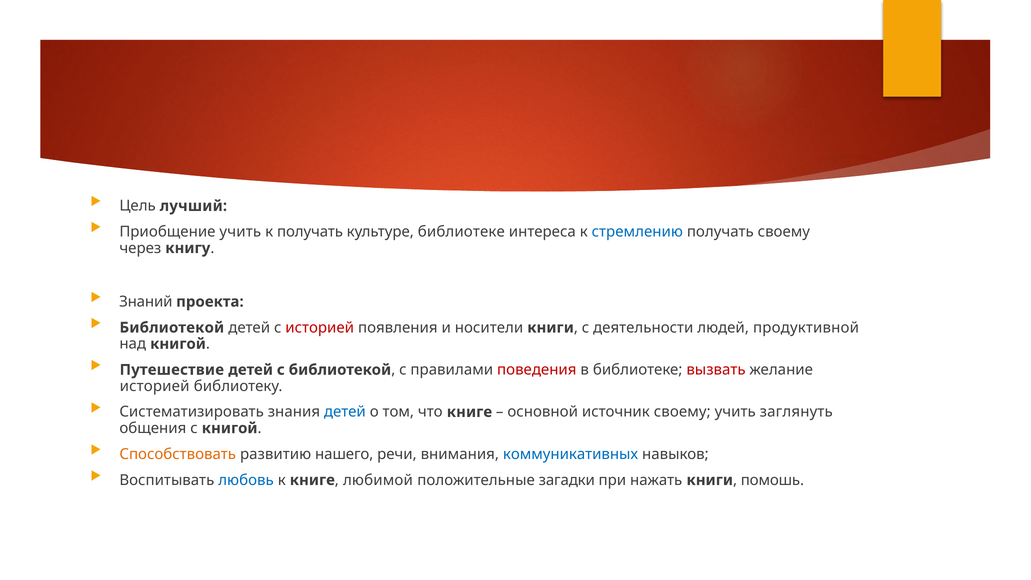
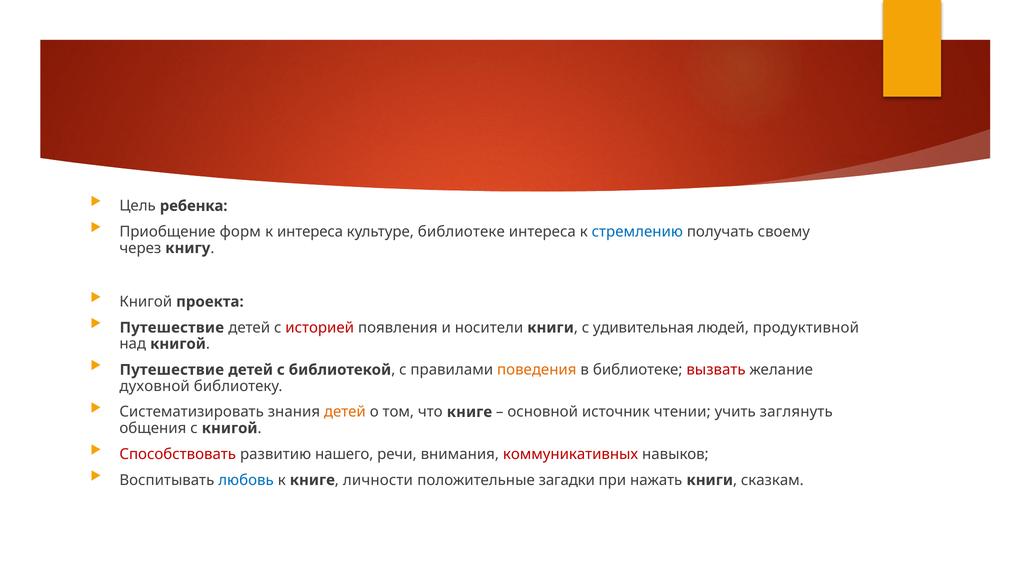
лучший: лучший -> ребенка (194, 206)
Приобщение учить: учить -> форм (240, 232)
к получать: получать -> интереса (310, 232)
Знаний: Знаний -> Книгой (146, 302)
Библиотекой: Библиотекой -> Путешествие (172, 328)
деятельности: деятельности -> удивительная (643, 328)
поведения colour: red -> orange (537, 370)
историей: историей -> духовной (155, 386)
детей colour: blue -> orange (345, 412)
источник своему: своему -> чтении (682, 412)
Способствовать colour: orange -> red (178, 454)
коммуникативных colour: blue -> red (571, 454)
любимой: любимой -> личности (378, 480)
помошь: помошь -> сказкам (772, 480)
